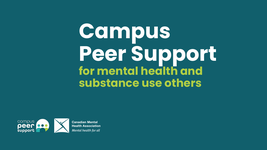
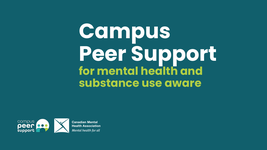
others: others -> aware (183, 83)
